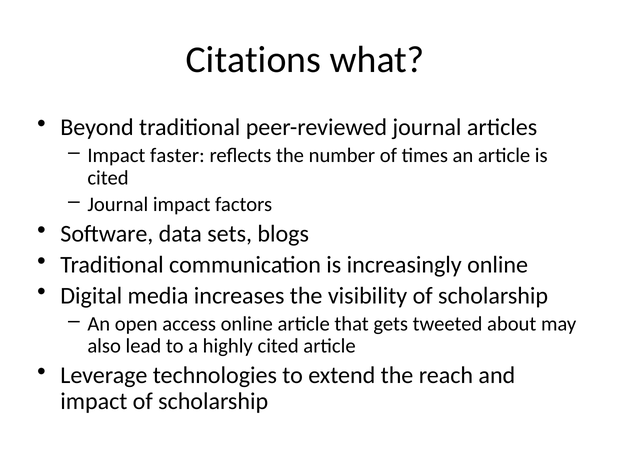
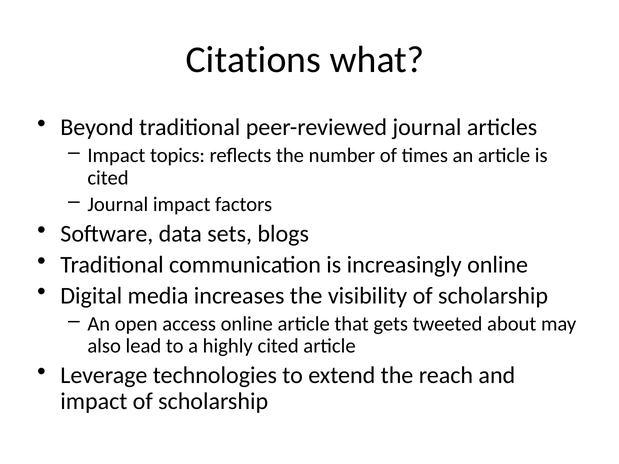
faster: faster -> topics (178, 156)
